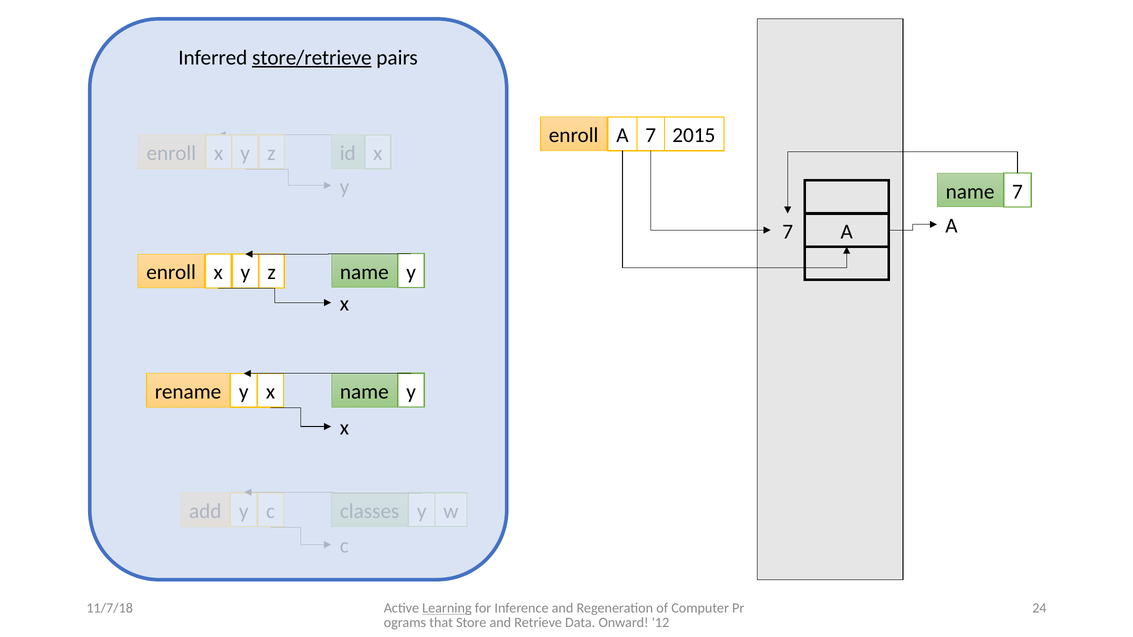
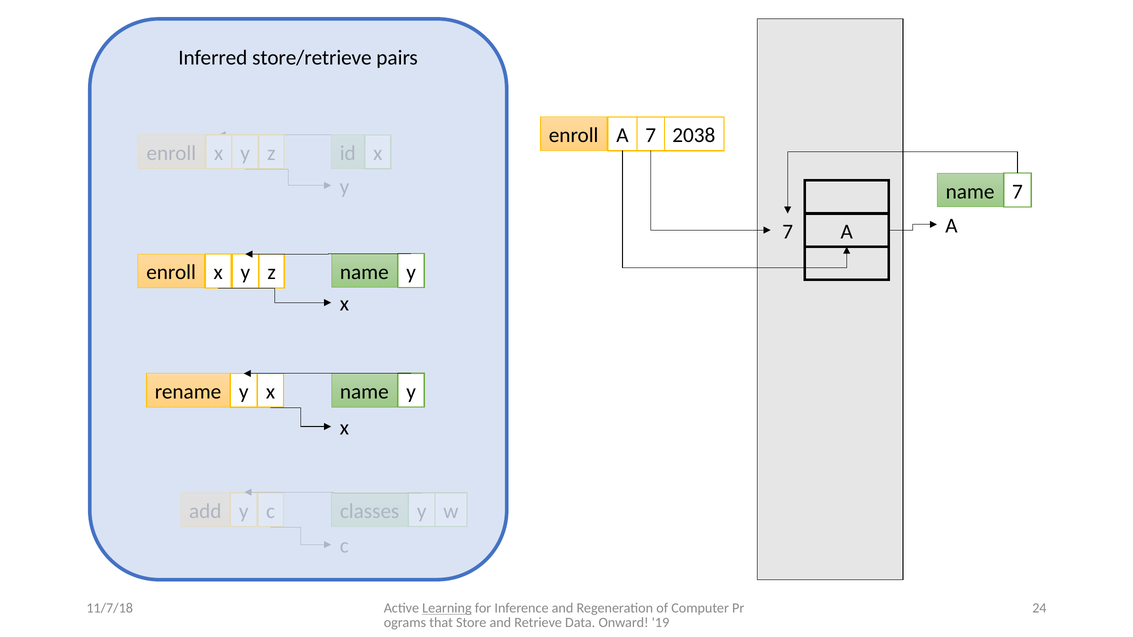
store/retrieve underline: present -> none (312, 58)
2015: 2015 -> 2038 (694, 135)
12: 12 -> 19 (661, 623)
